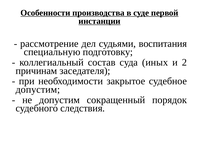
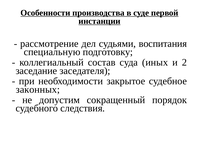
причинам: причинам -> заседание (36, 71)
допустим: допустим -> законных (38, 90)
